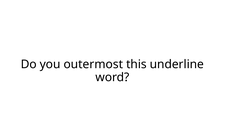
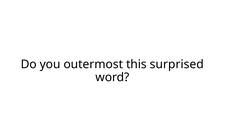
underline: underline -> surprised (177, 64)
